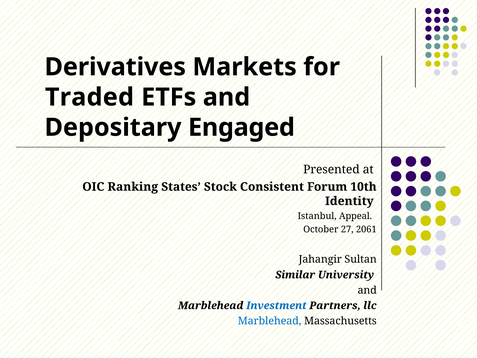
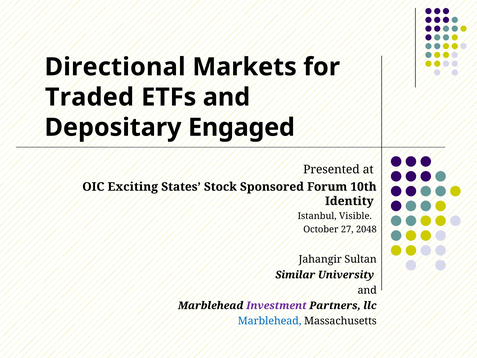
Derivatives: Derivatives -> Directional (115, 67)
Ranking: Ranking -> Exciting (133, 187)
Consistent: Consistent -> Sponsored (272, 187)
Appeal: Appeal -> Visible (355, 216)
2061: 2061 -> 2048 (366, 229)
Investment colour: blue -> purple (276, 305)
